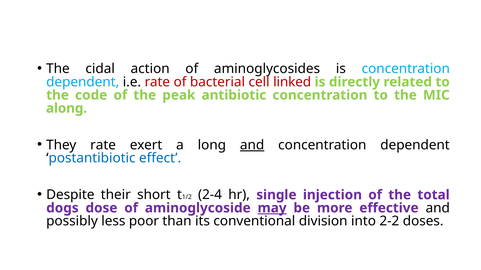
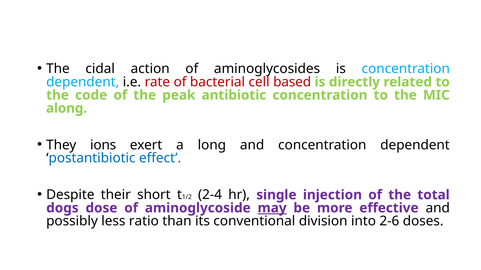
linked: linked -> based (292, 82)
They rate: rate -> ions (103, 145)
and underline: present -> none (252, 145)
poor: poor -> ratio (144, 222)
2-2: 2-2 -> 2-6 (389, 222)
